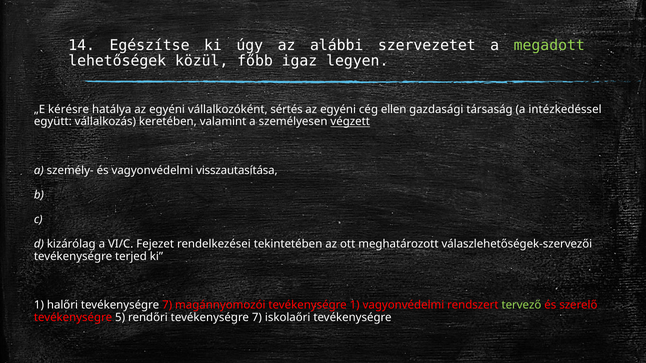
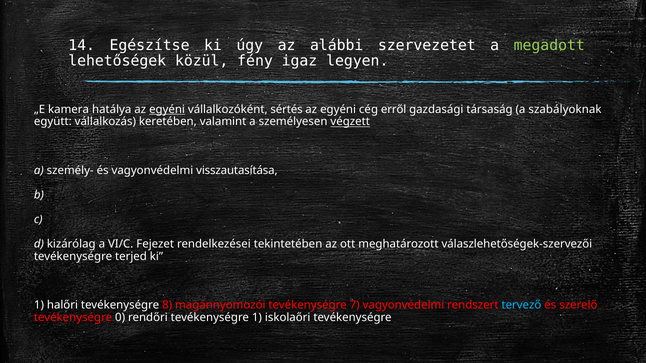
főbb: főbb -> fény (255, 61)
kérésre: kérésre -> kamera (69, 109)
egyéni underline: none -> present (167, 109)
ellen: ellen -> erről (394, 109)
intézkedéssel: intézkedéssel -> szabályoknak (565, 109)
halőri tevékenységre 7: 7 -> 8 (167, 306)
tevékenységre 1: 1 -> 7 (355, 306)
tervező colour: light green -> light blue (521, 306)
5: 5 -> 0 (120, 318)
rendőri tevékenységre 7: 7 -> 1 (257, 318)
